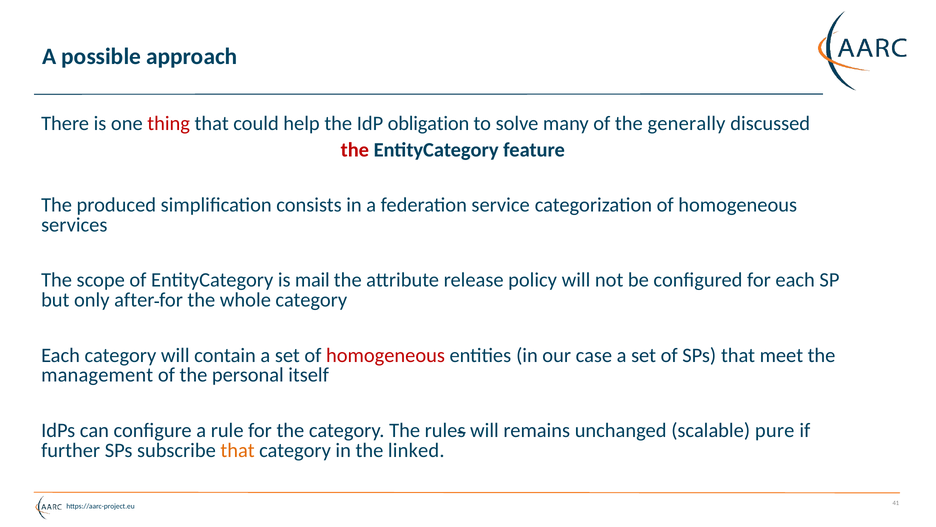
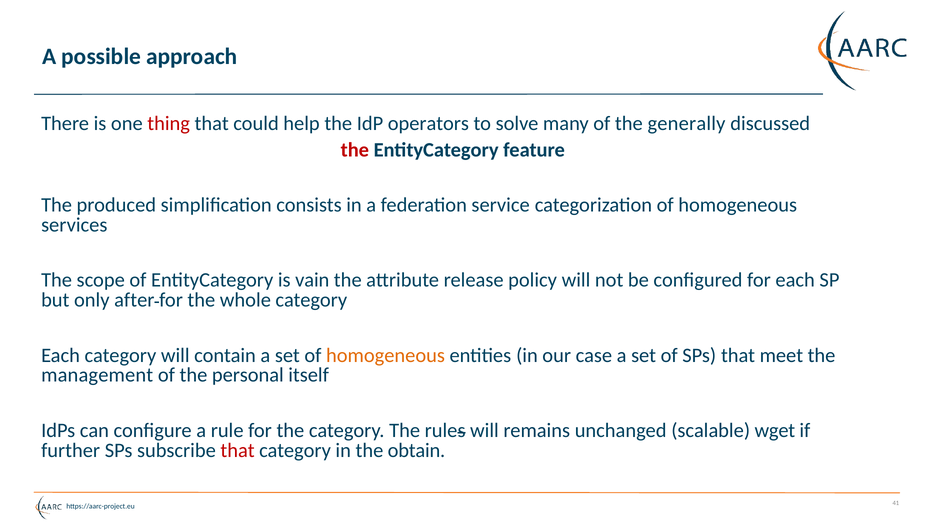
obligation: obligation -> operators (428, 123)
mail: mail -> vain (312, 280)
homogeneous colour: red -> orange (385, 355)
pure: pure -> wget (775, 430)
that colour: orange -> red (238, 450)
linked: linked -> obtain (416, 450)
